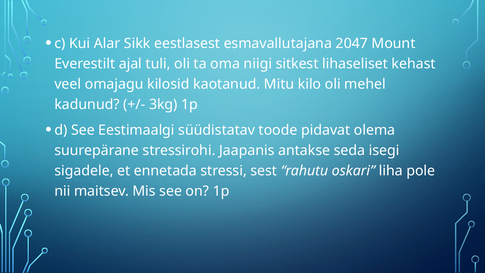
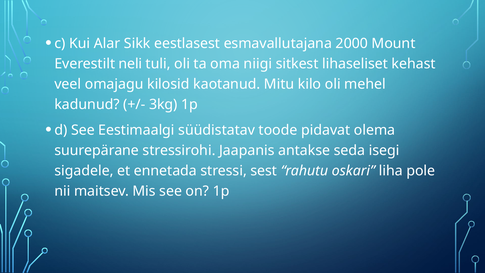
2047: 2047 -> 2000 (352, 43)
ajal: ajal -> neli (130, 64)
